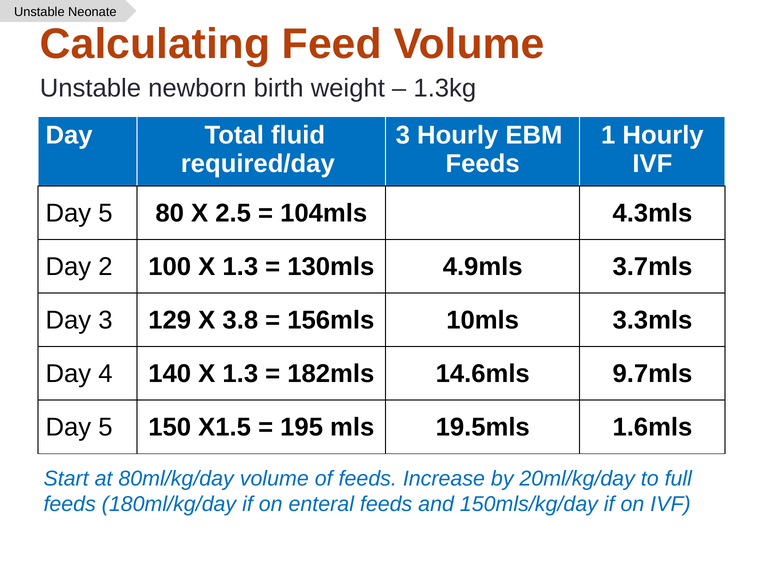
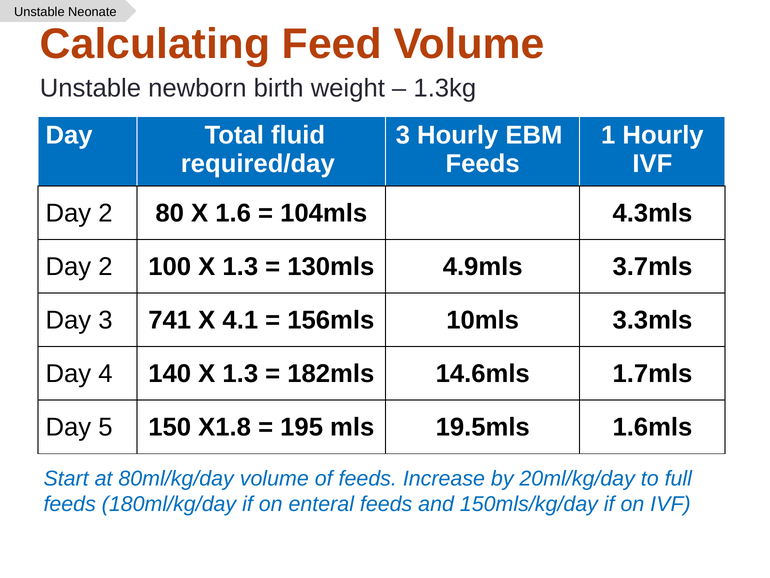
5: 5 -> 2 (106, 213)
2.5: 2.5 -> 1.6 (233, 213)
129: 129 -> 741 (170, 320)
3.8: 3.8 -> 4.1 (240, 320)
9.7mls: 9.7mls -> 1.7mls (652, 373)
X1.5: X1.5 -> X1.8 (225, 427)
